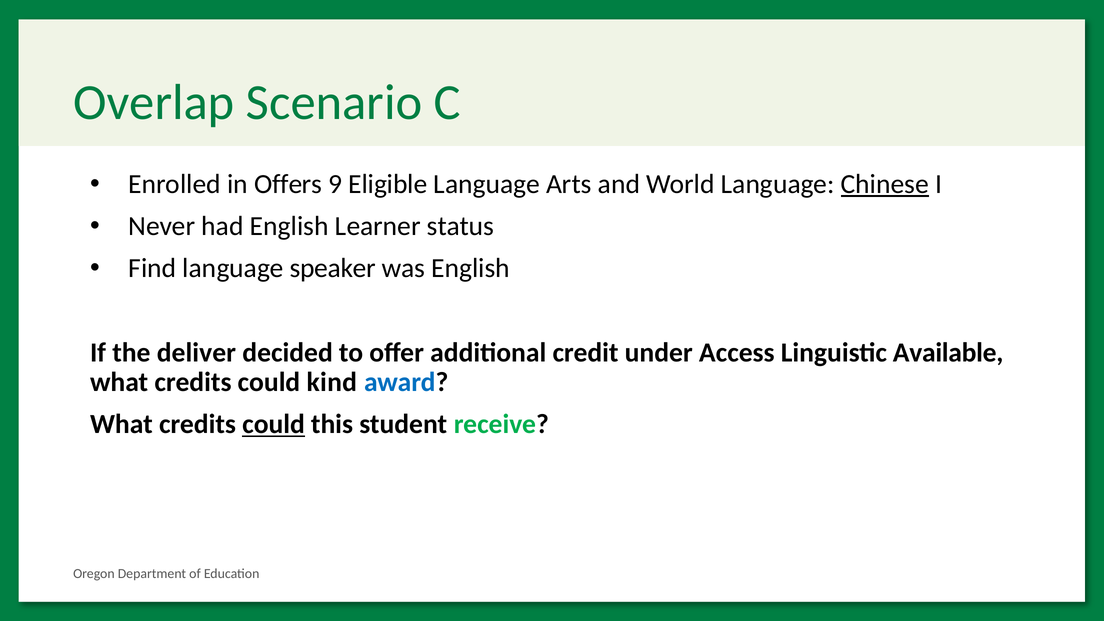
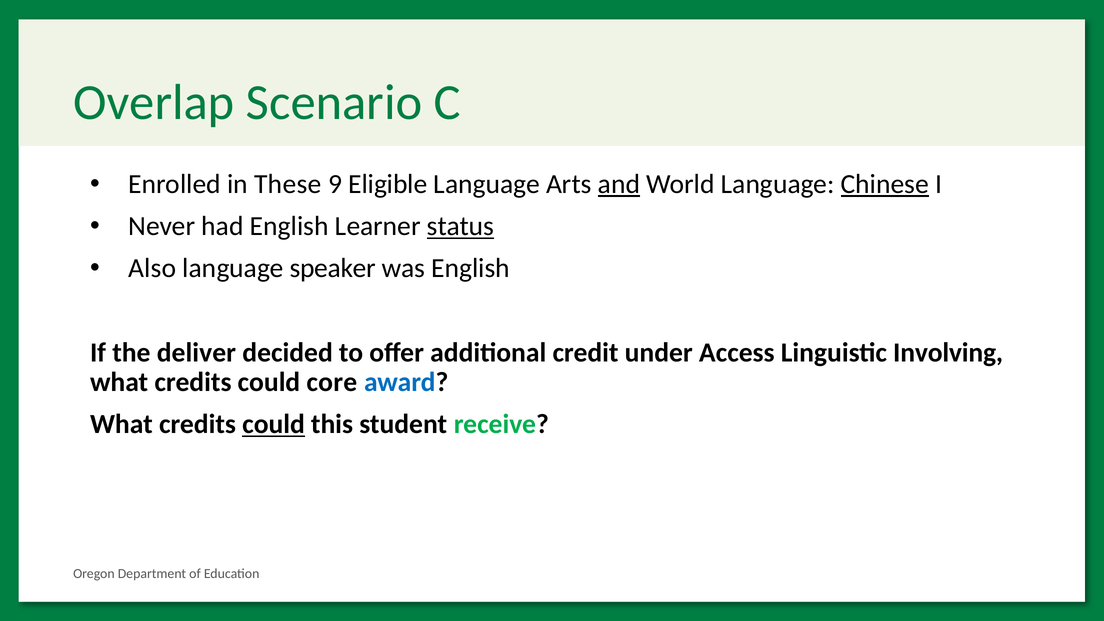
Offers: Offers -> These (288, 184)
and underline: none -> present (619, 184)
status underline: none -> present (460, 226)
Find: Find -> Also (152, 268)
Available: Available -> Involving (948, 352)
kind: kind -> core (332, 382)
